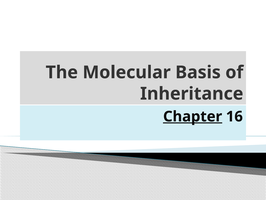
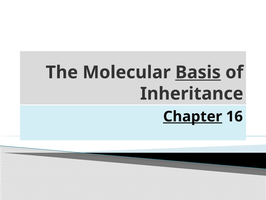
Basis underline: none -> present (198, 72)
